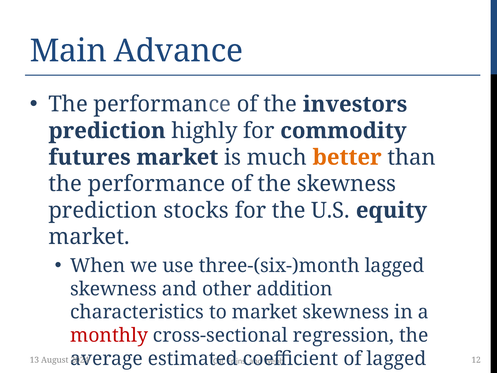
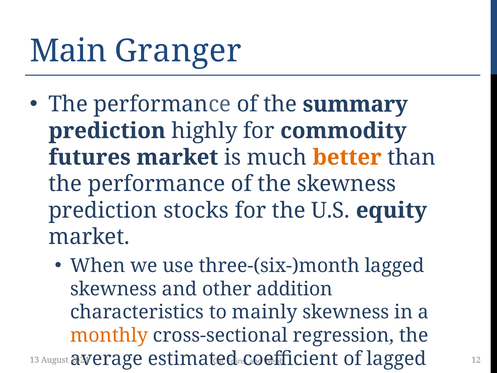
Advance: Advance -> Granger (178, 51)
investors: investors -> summary (355, 104)
to market: market -> mainly (265, 312)
monthly colour: red -> orange (109, 335)
